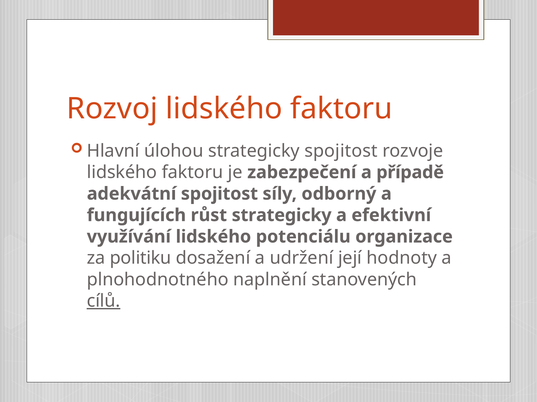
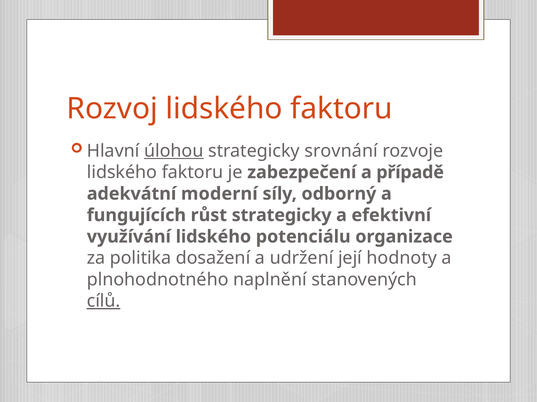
úlohou underline: none -> present (174, 151)
strategicky spojitost: spojitost -> srovnání (341, 151)
adekvátní spojitost: spojitost -> moderní (219, 194)
politiku: politiku -> politika (141, 259)
